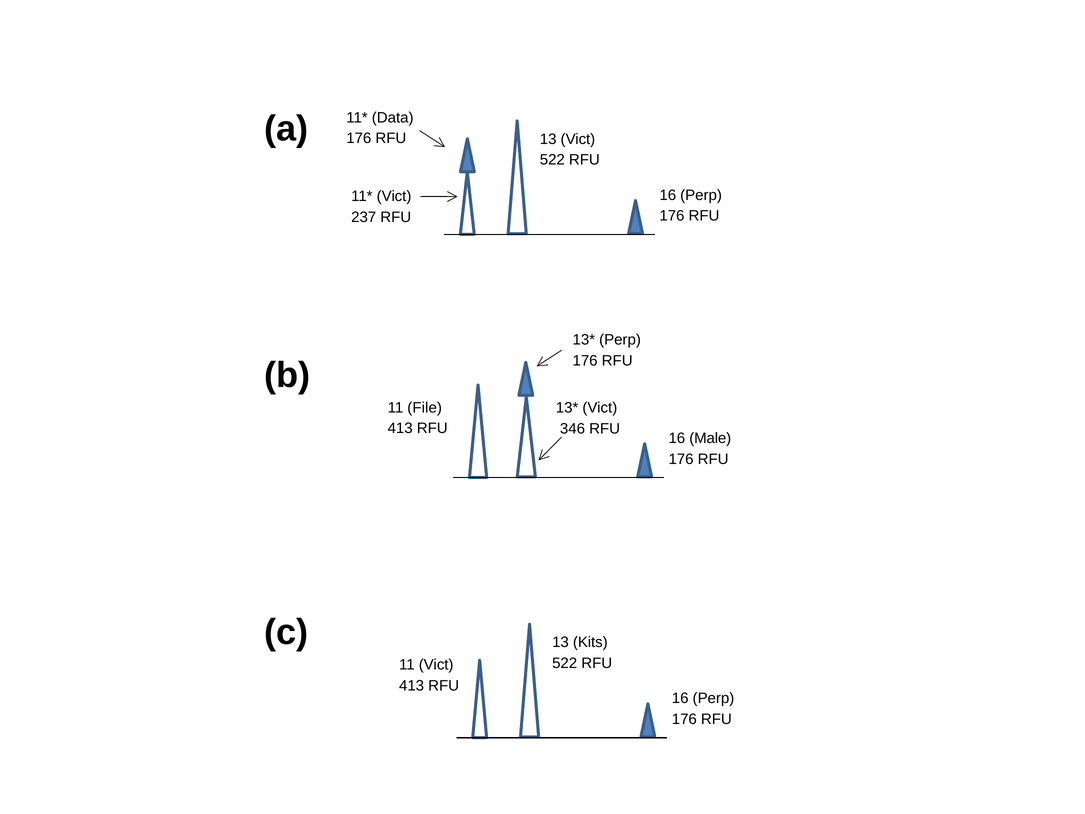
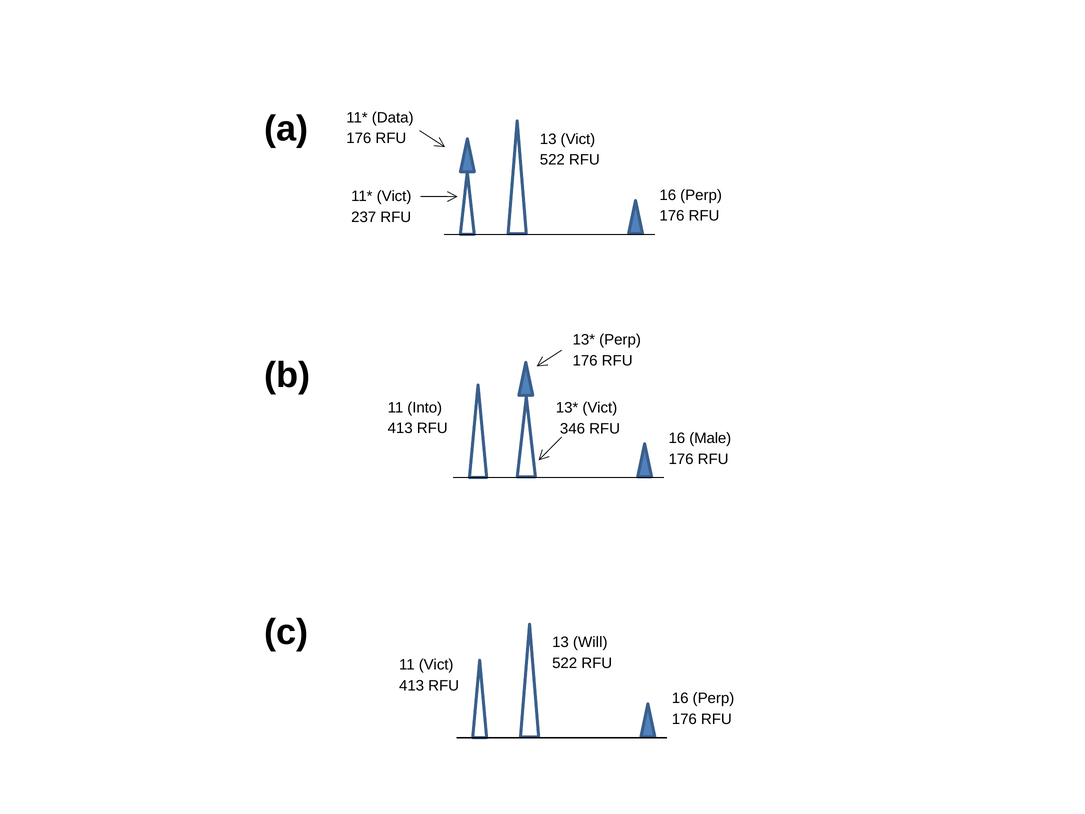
File: File -> Into (425, 408)
Kits: Kits -> Will (590, 642)
